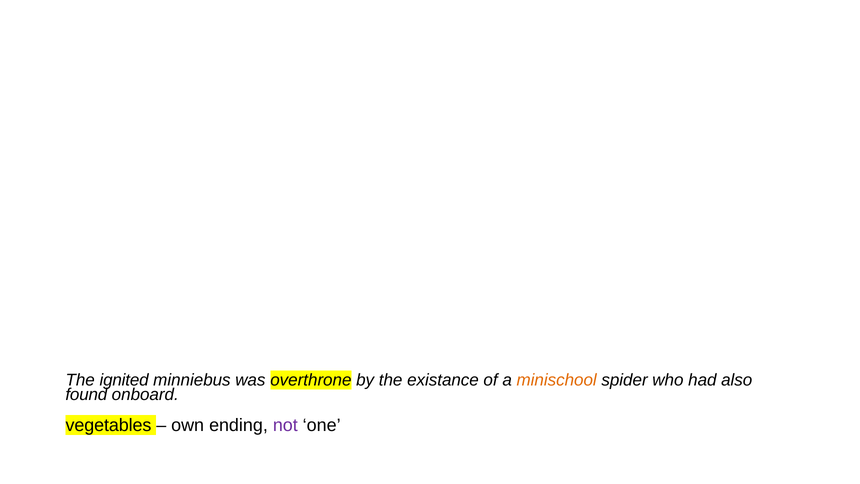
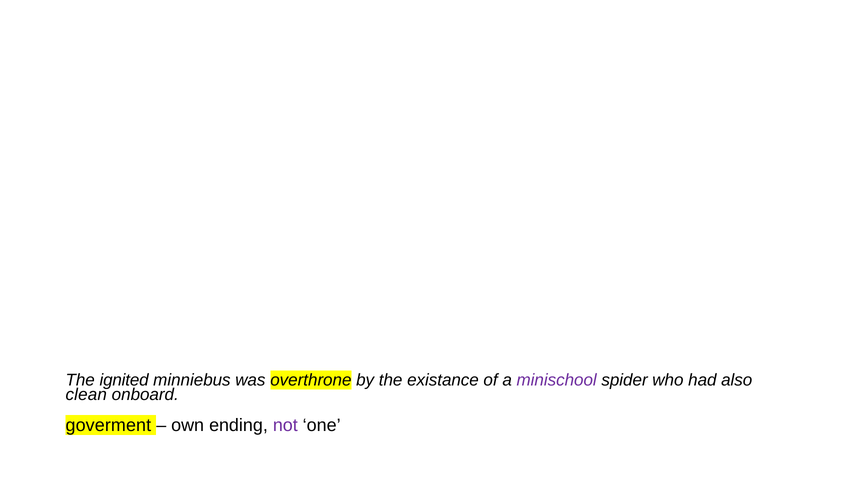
minischool colour: orange -> purple (557, 380)
found: found -> clean (86, 395)
vegetables: vegetables -> goverment (108, 425)
